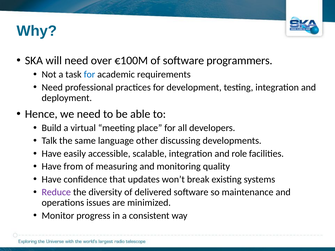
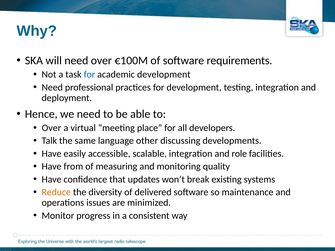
programmers: programmers -> requirements (239, 61)
academic requirements: requirements -> development (164, 75)
Build: Build -> Over (51, 128)
Reduce colour: purple -> orange (56, 192)
